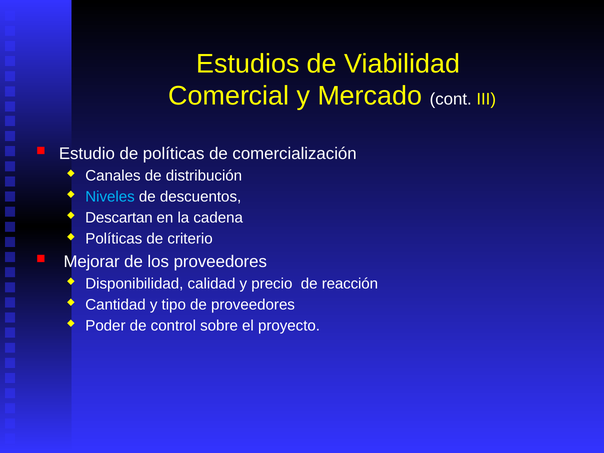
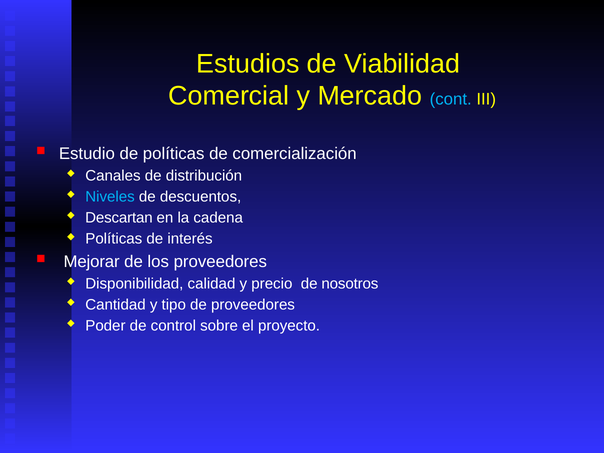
cont colour: white -> light blue (451, 99)
criterio: criterio -> interés (190, 239)
reacción: reacción -> nosotros (350, 284)
